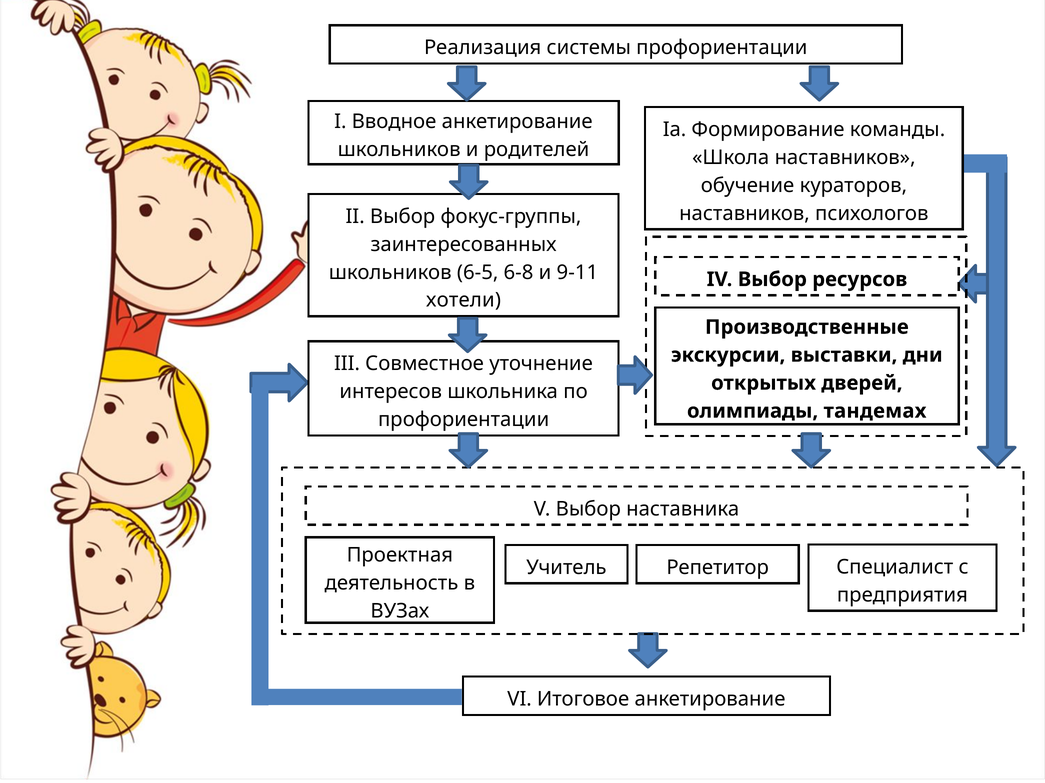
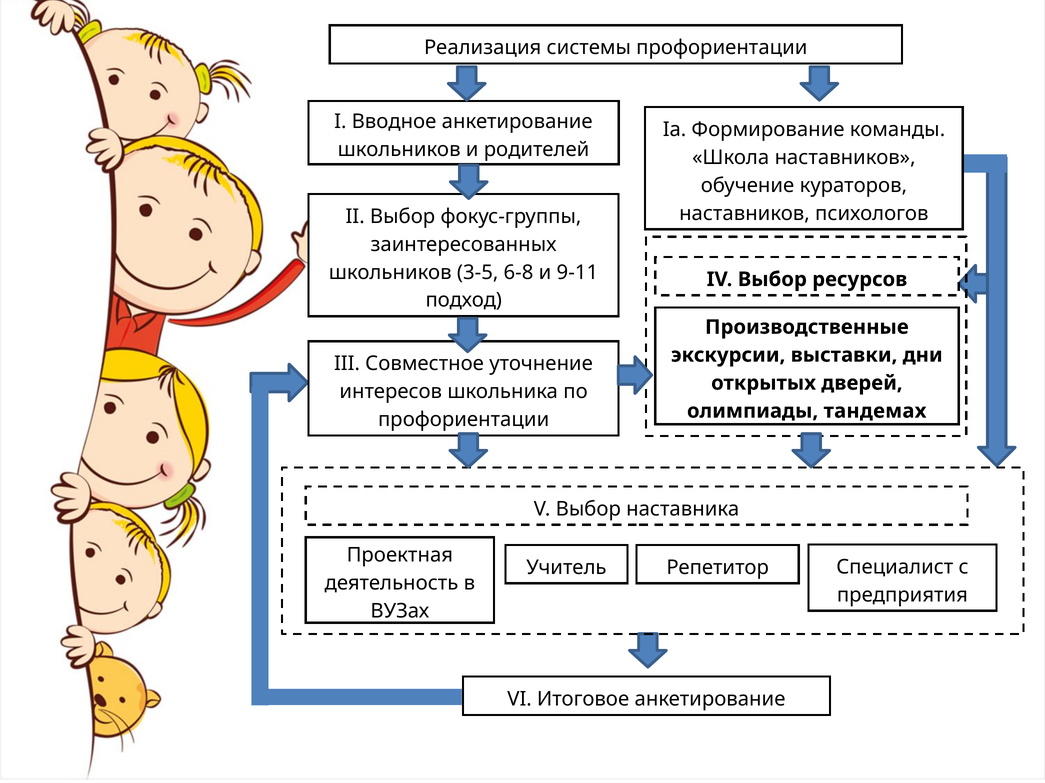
6-5: 6-5 -> 3-5 (478, 273)
хотели: хотели -> подход (464, 301)
